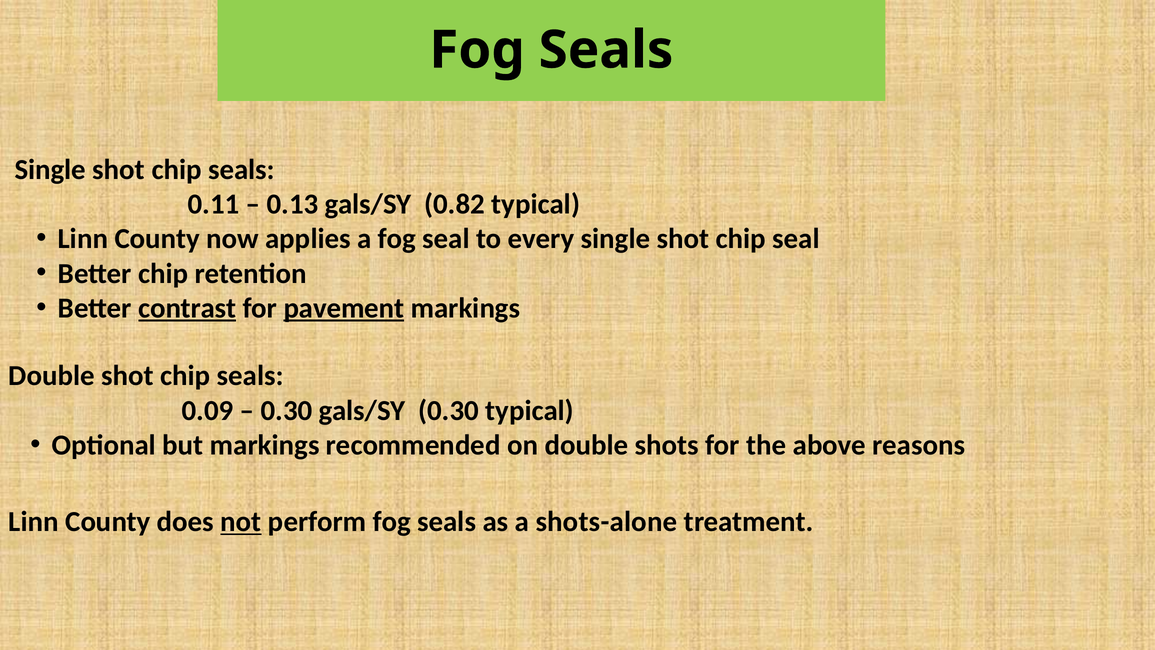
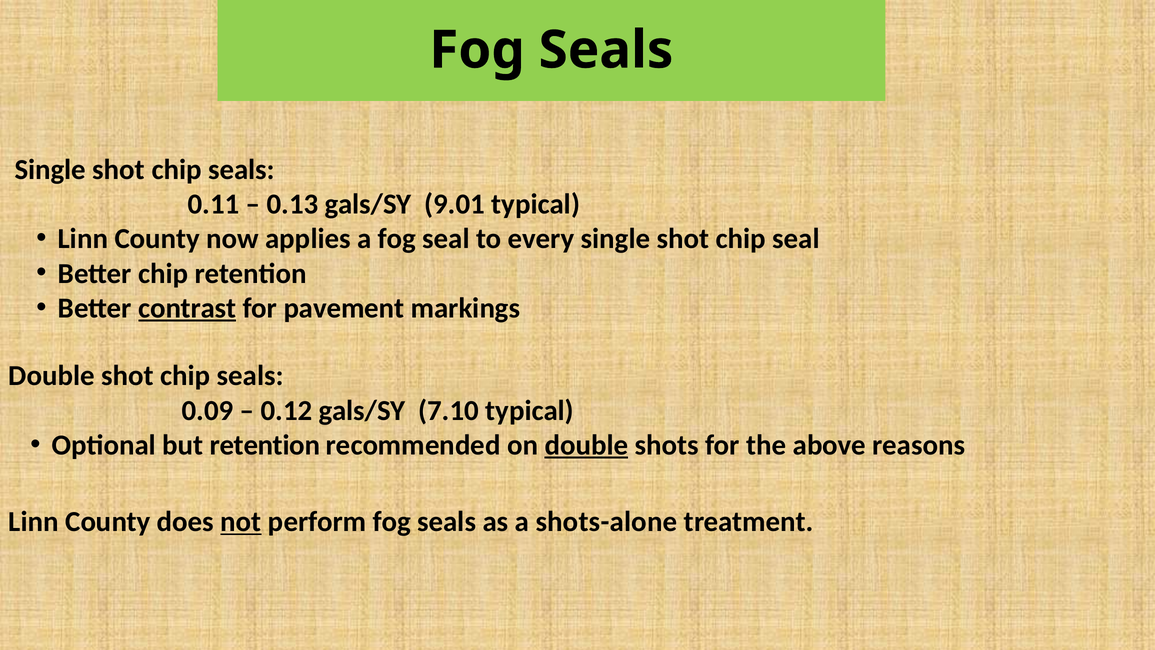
0.82: 0.82 -> 9.01 (455, 204)
pavement underline: present -> none (344, 308)
0.30: 0.30 -> 0.12 (287, 410)
gals/SY 0.30: 0.30 -> 7.10 (449, 410)
but markings: markings -> retention (265, 445)
double underline: none -> present (586, 445)
